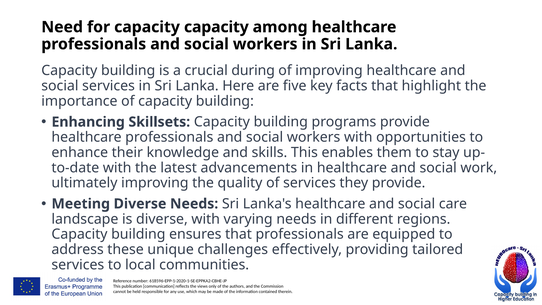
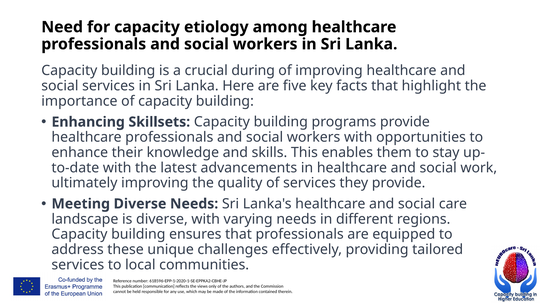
capacity capacity: capacity -> etiology (216, 27)
